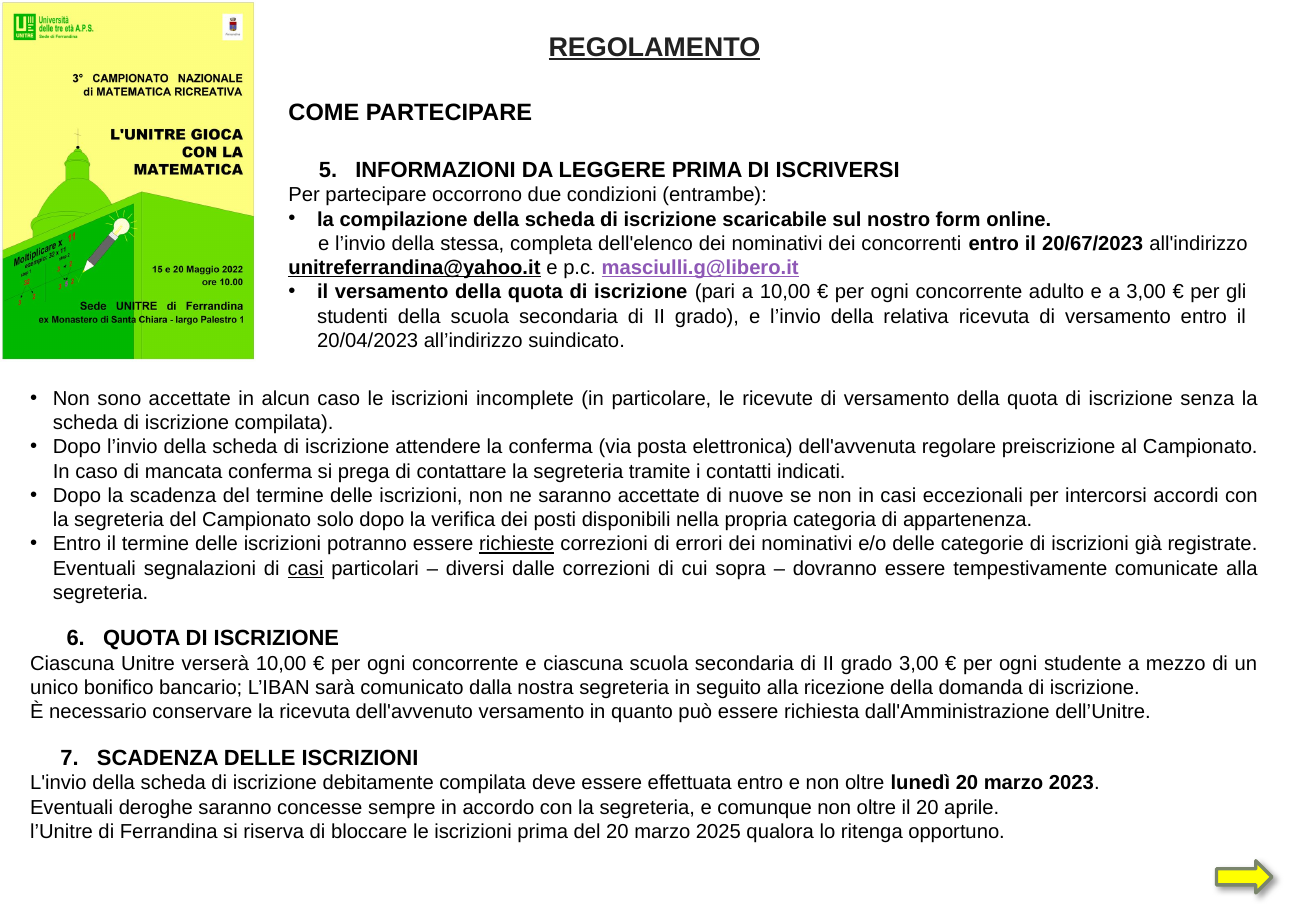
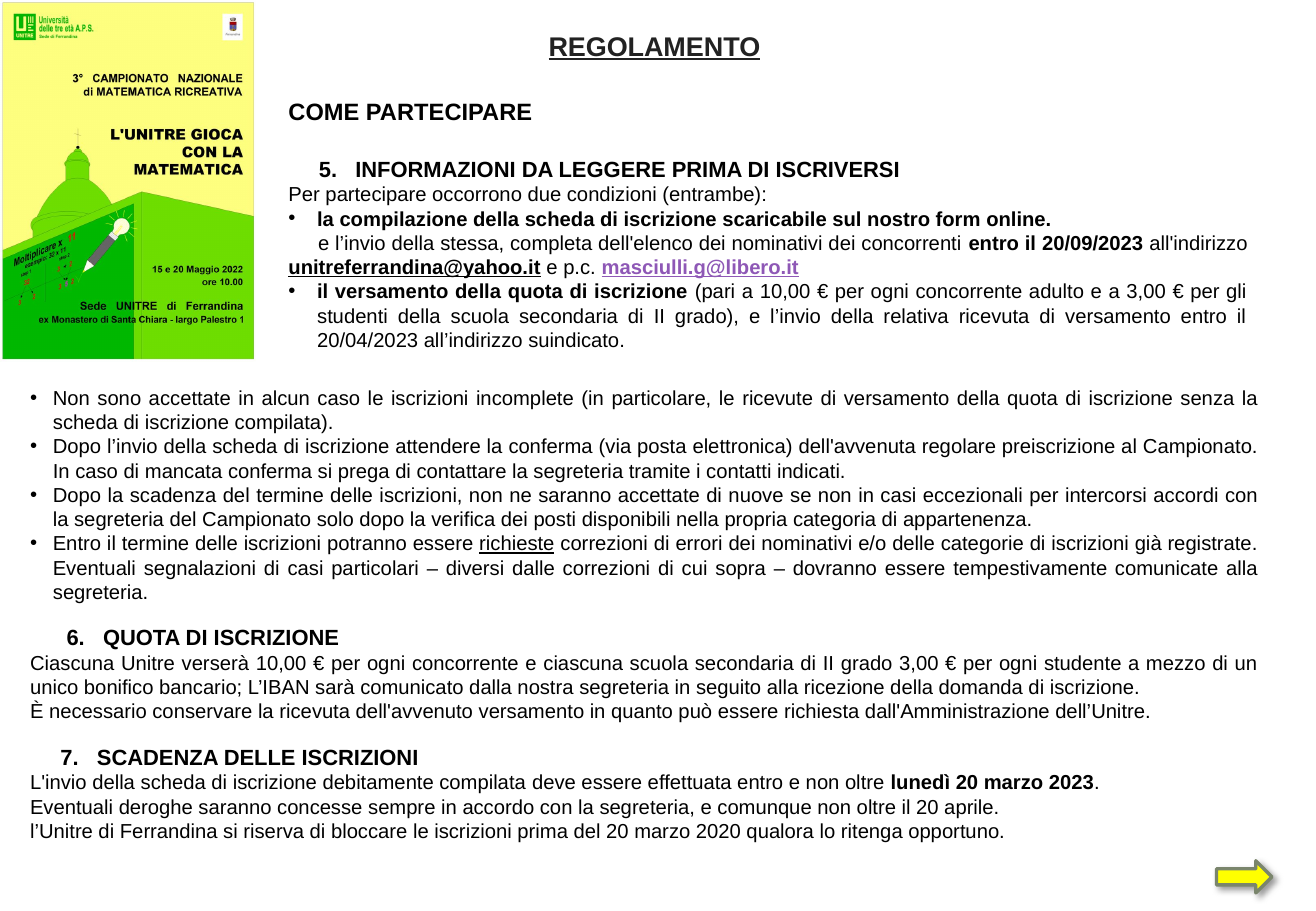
20/67/2023: 20/67/2023 -> 20/09/2023 (1093, 244)
casi underline: present -> none (306, 569)
2025: 2025 -> 2020 (718, 832)
